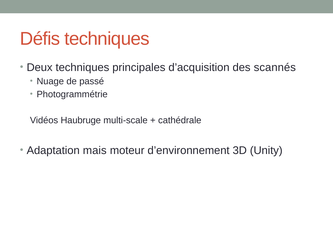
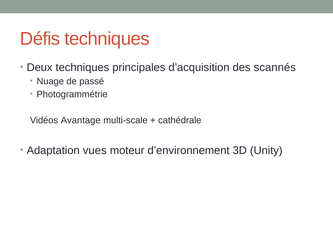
Haubruge: Haubruge -> Avantage (81, 120)
mais: mais -> vues (95, 150)
